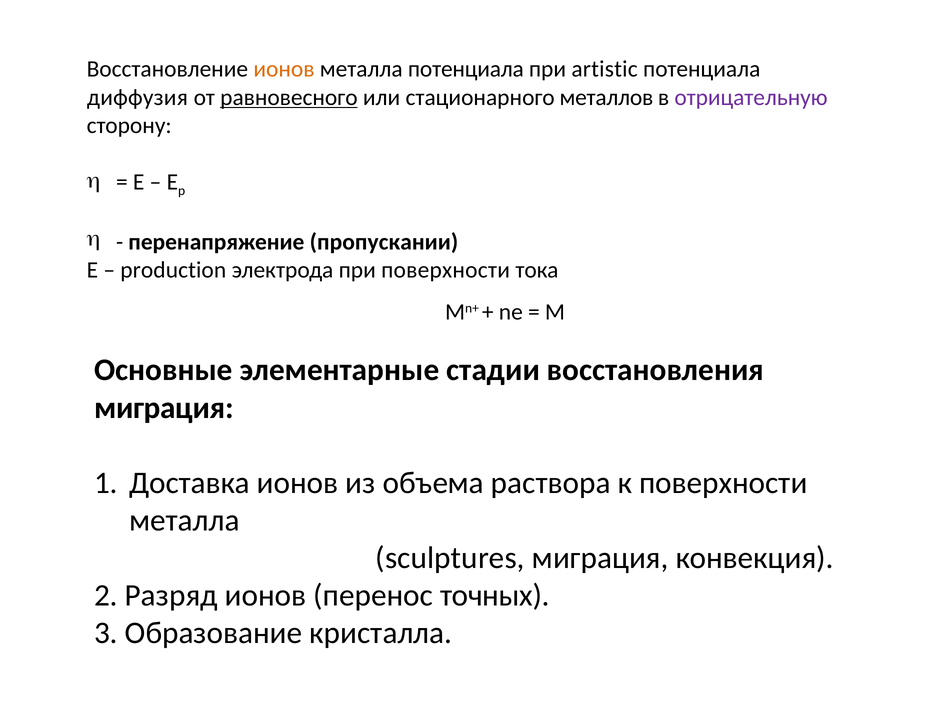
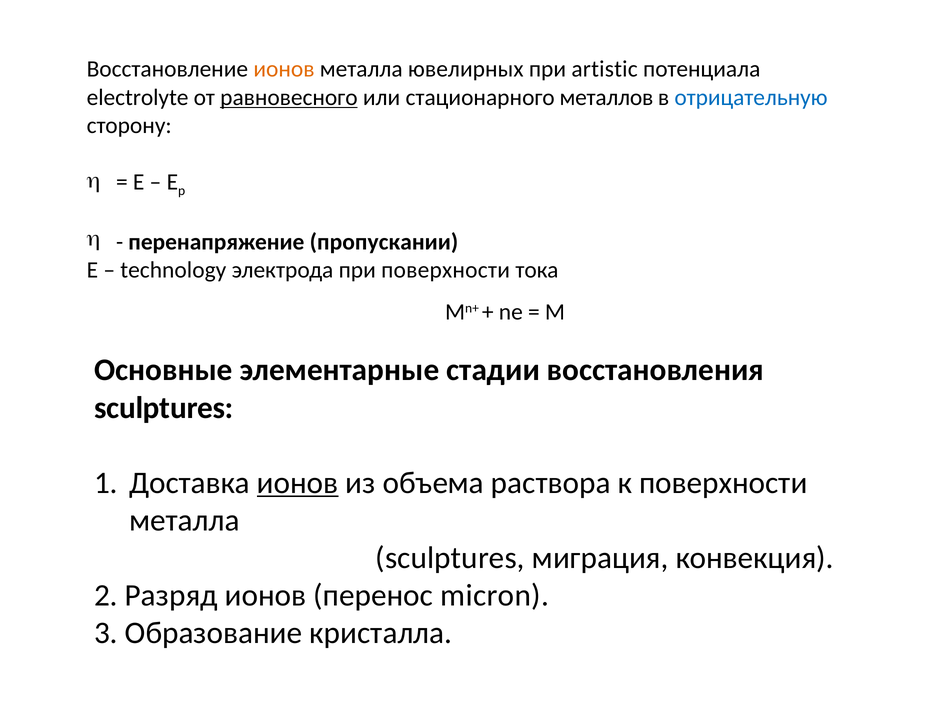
металла потенциала: потенциала -> ювелирных (466, 69)
диффузия: диффузия -> electrolyte (138, 97)
отрицательную colour: purple -> blue (751, 97)
production: production -> technology (173, 270)
миграция: миграция -> sculptures (164, 407)
ионов underline: none -> present (298, 482)
точных: точных -> micron (495, 595)
